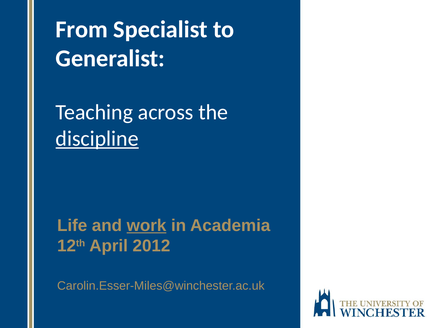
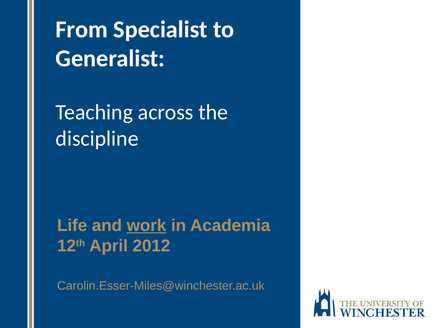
discipline underline: present -> none (97, 139)
